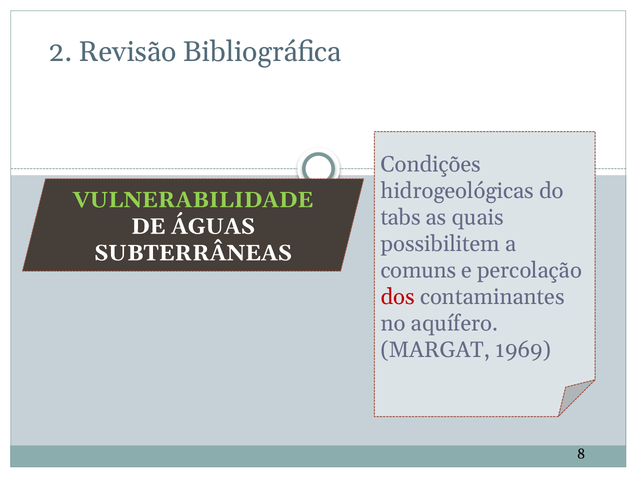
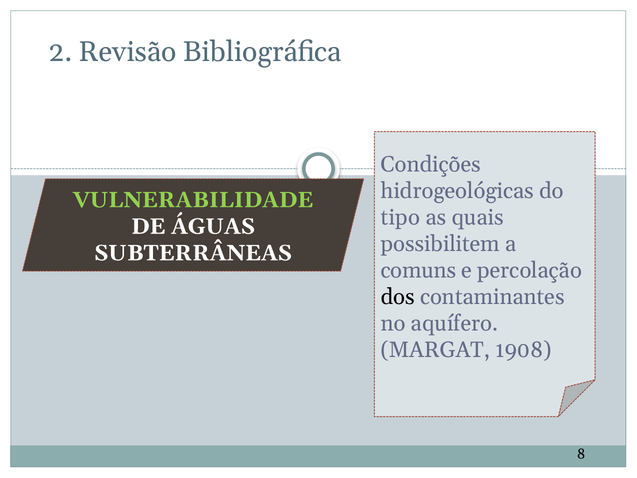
tabs: tabs -> tipo (400, 217)
dos colour: red -> black (398, 297)
1969: 1969 -> 1908 (523, 350)
